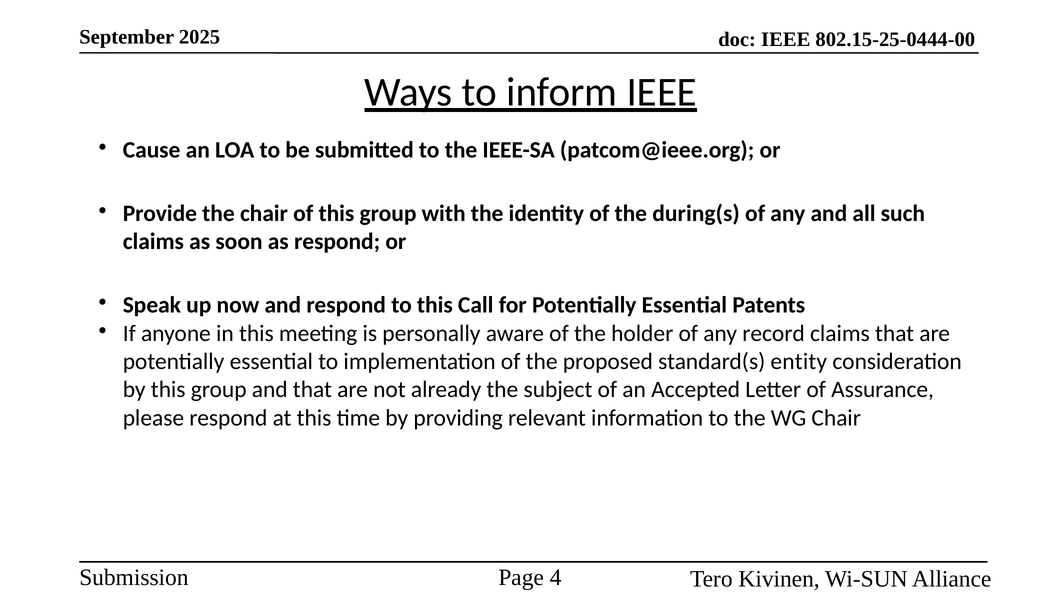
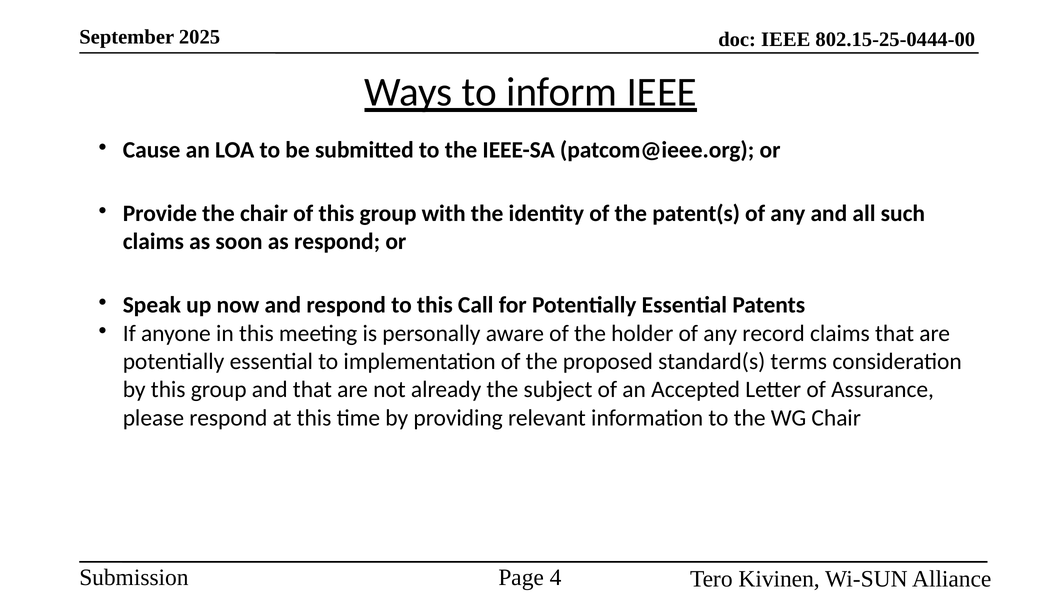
during(s: during(s -> patent(s (696, 214)
entity: entity -> terms (799, 362)
